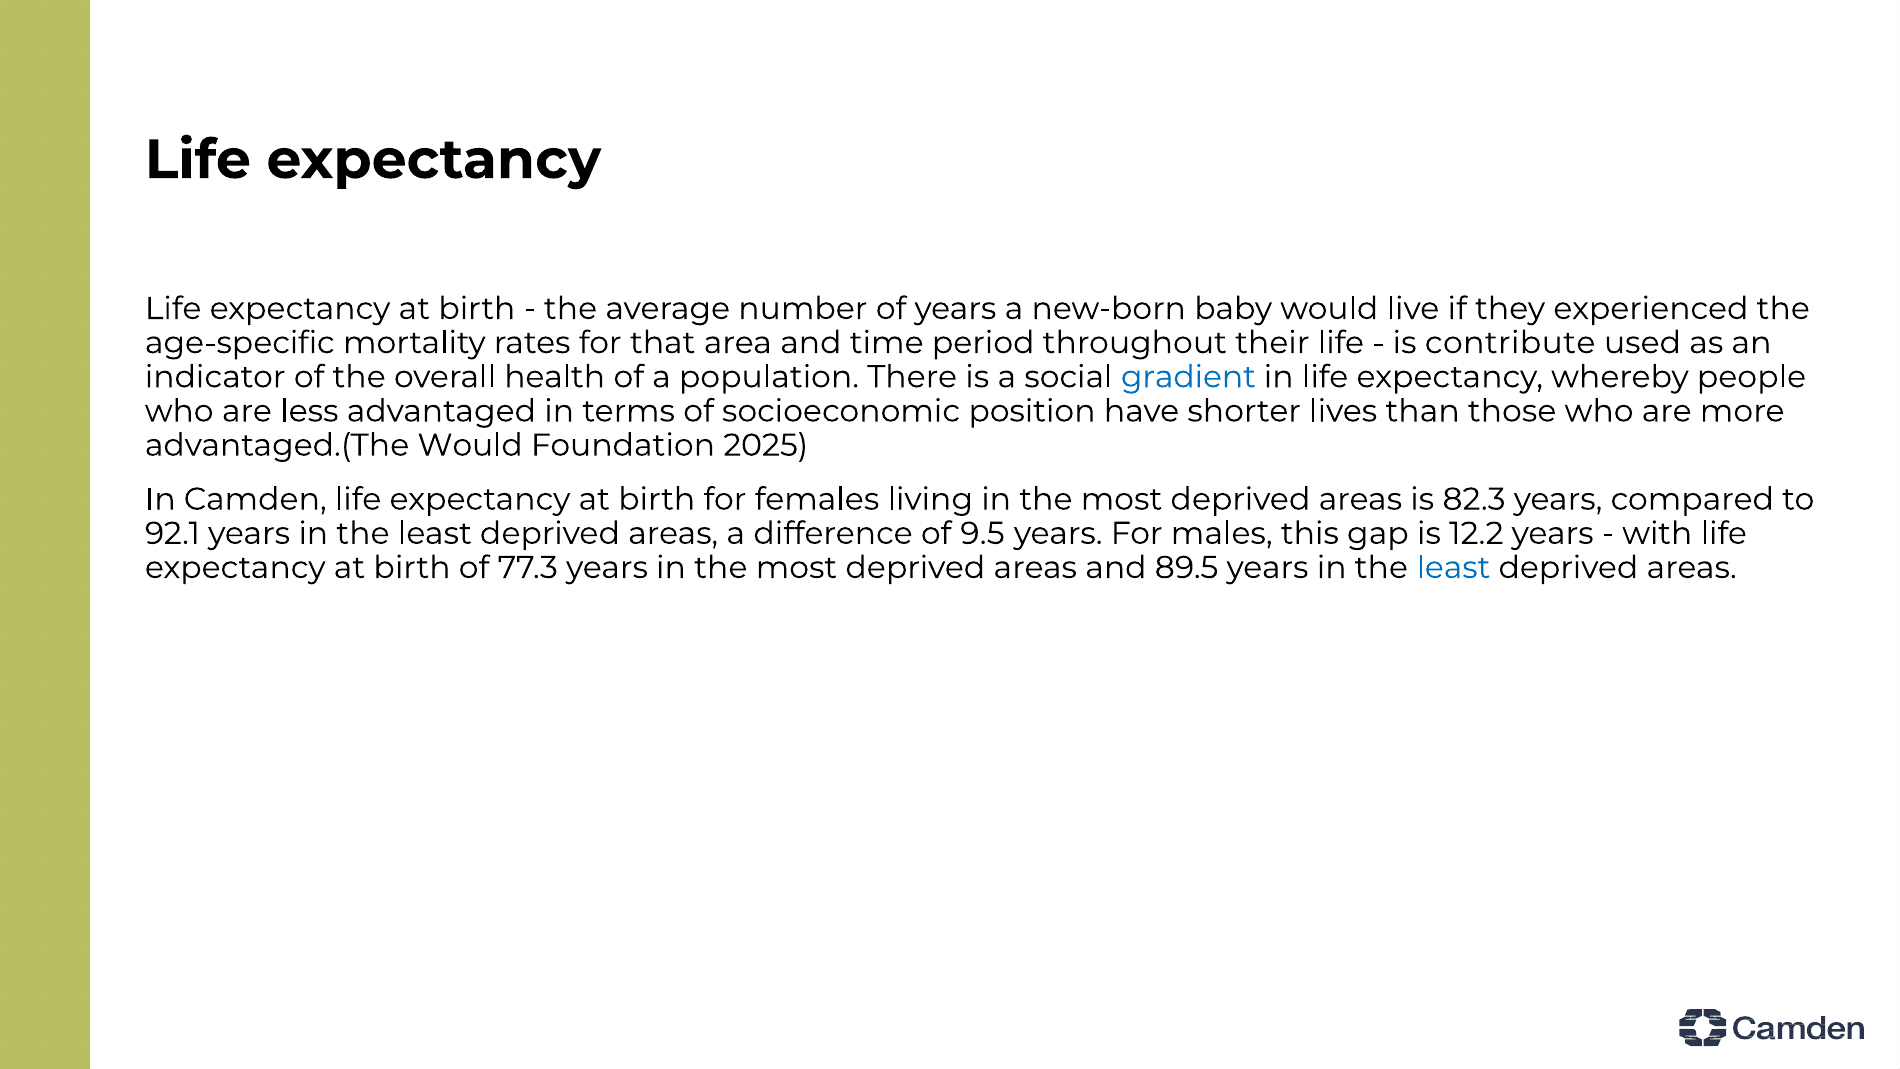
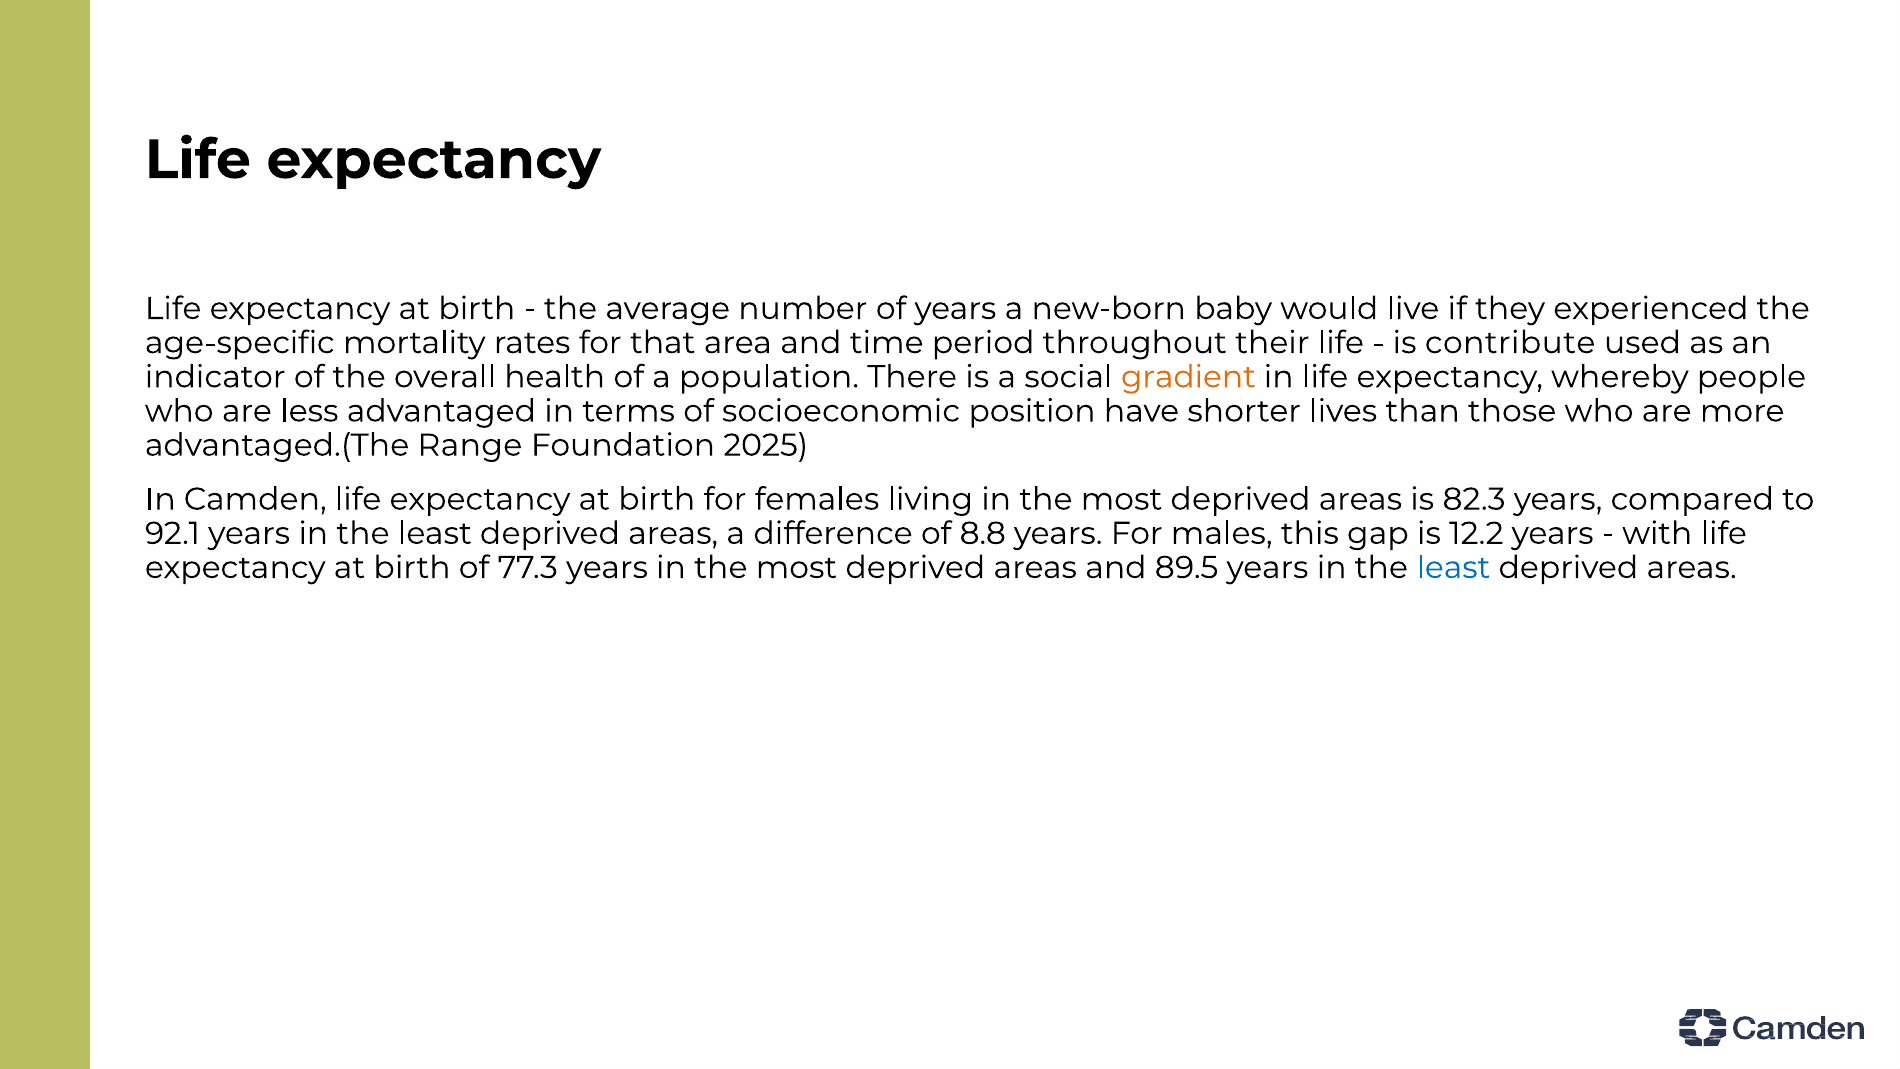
gradient colour: blue -> orange (1188, 377)
advantaged.(The Would: Would -> Range (470, 445)
9.5: 9.5 -> 8.8 (983, 533)
